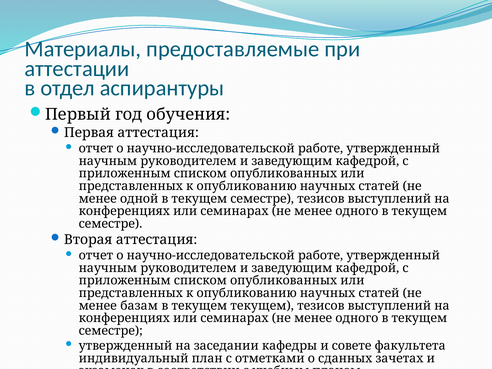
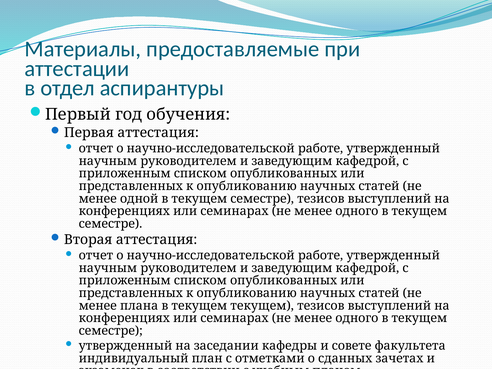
базам: базам -> плана (139, 306)
